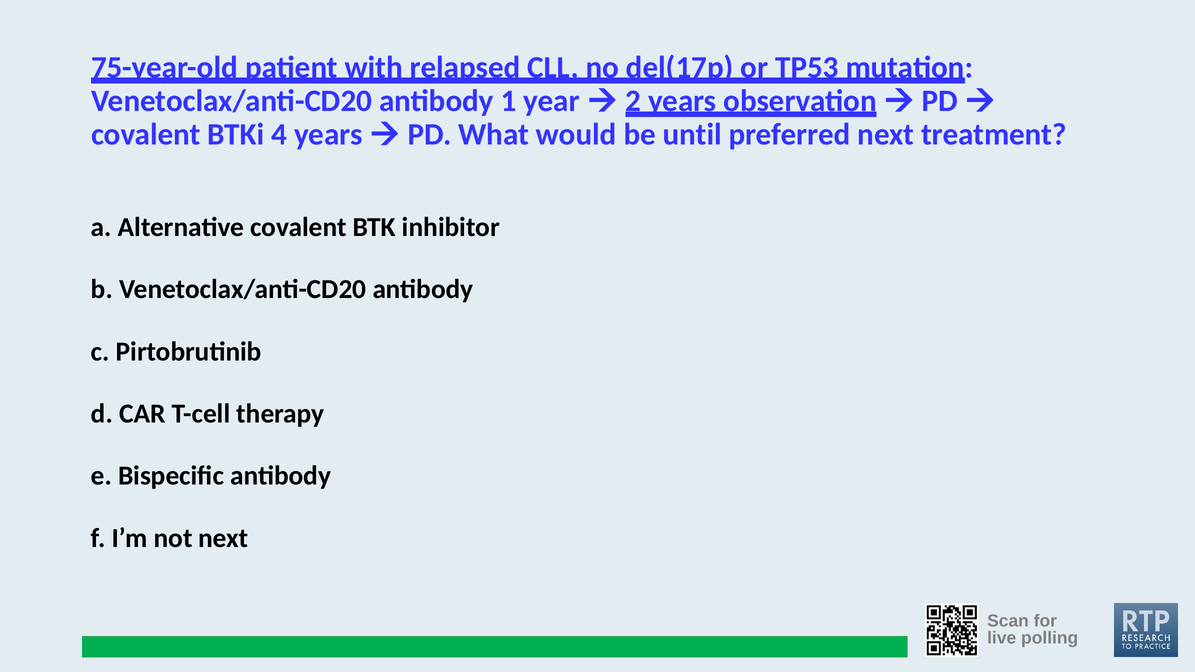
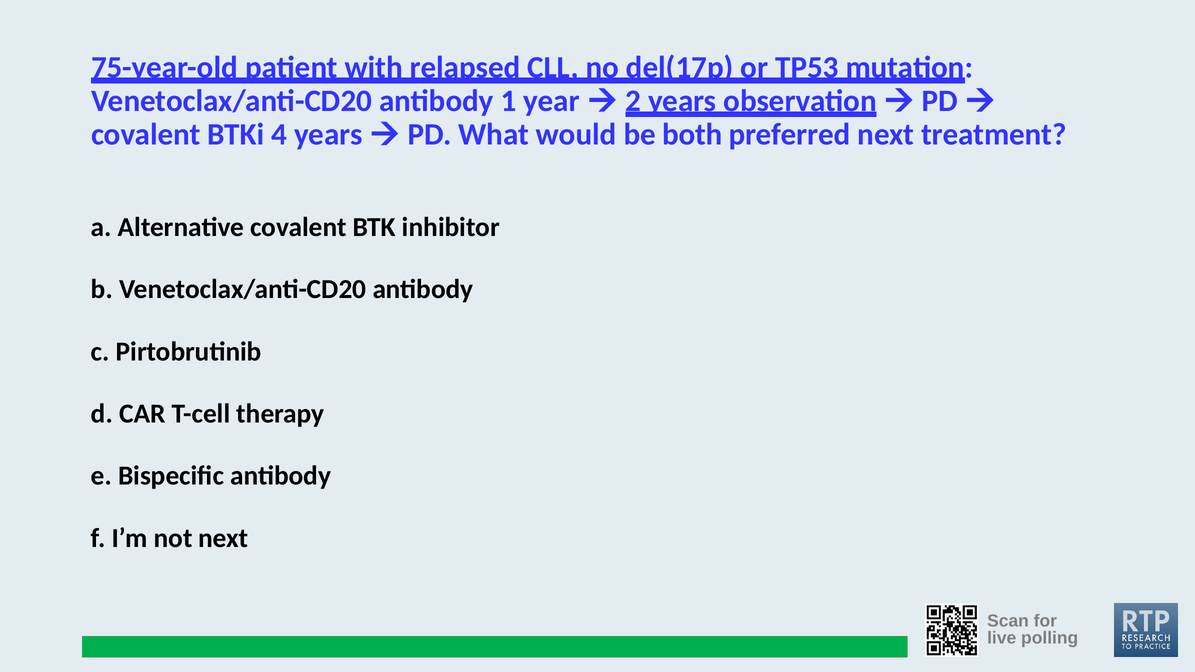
until: until -> both (692, 134)
